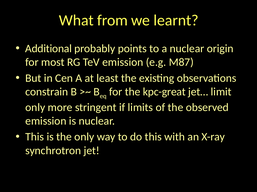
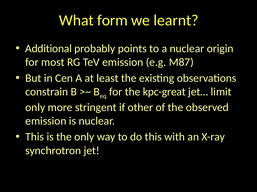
from: from -> form (112, 20)
limits: limits -> other (140, 108)
